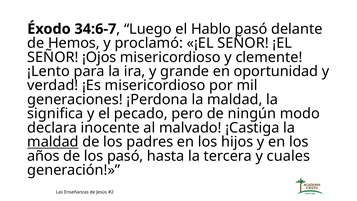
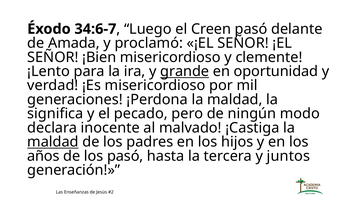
Hablo: Hablo -> Creen (211, 29)
Hemos: Hemos -> Amada (74, 43)
¡Ojos: ¡Ojos -> ¡Bien (99, 57)
grande underline: none -> present (185, 71)
cuales: cuales -> juntos (288, 156)
